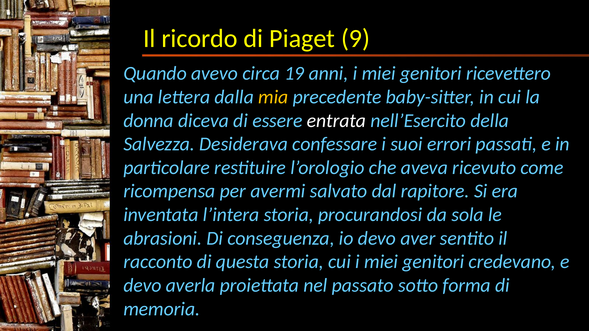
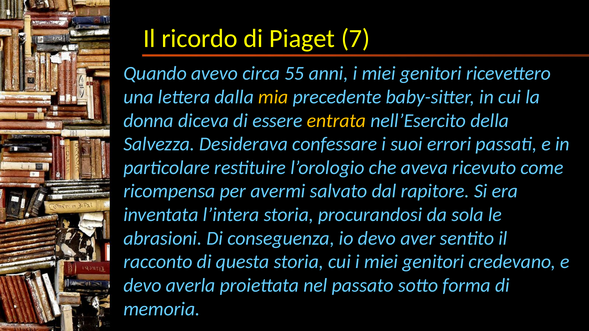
9: 9 -> 7 (356, 39)
19: 19 -> 55 (294, 74)
entrata colour: white -> yellow (336, 121)
